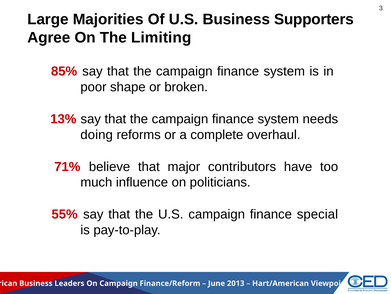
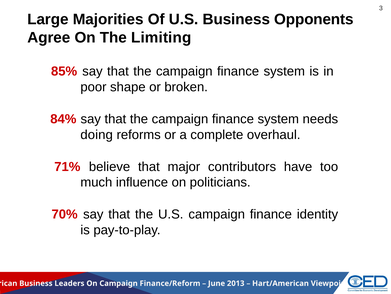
Supporters: Supporters -> Opponents (314, 19)
13%: 13% -> 84% (63, 119)
55%: 55% -> 70% (65, 214)
special: special -> identity (317, 214)
